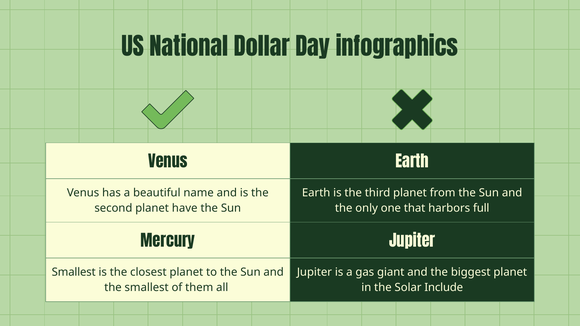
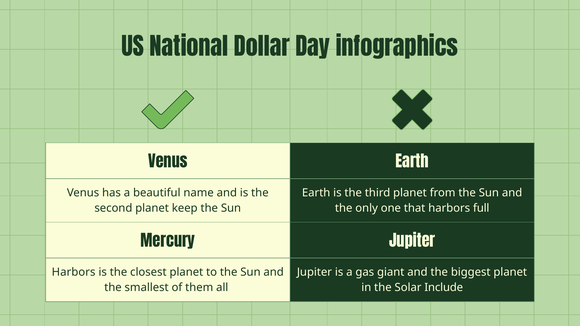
have: have -> keep (185, 208)
Smallest: Smallest -> Harbors (74, 272)
